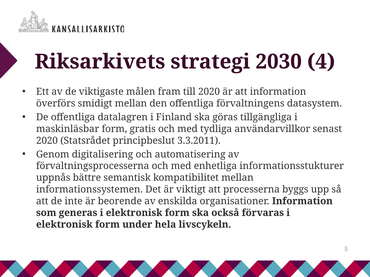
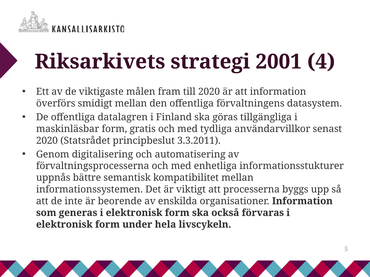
2030: 2030 -> 2001 (279, 62)
